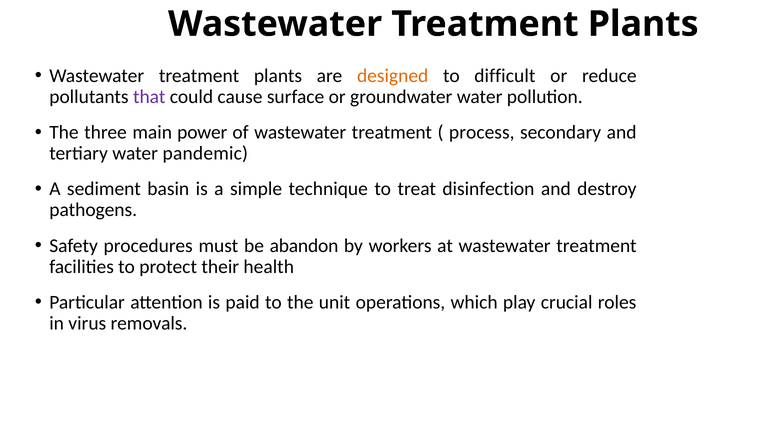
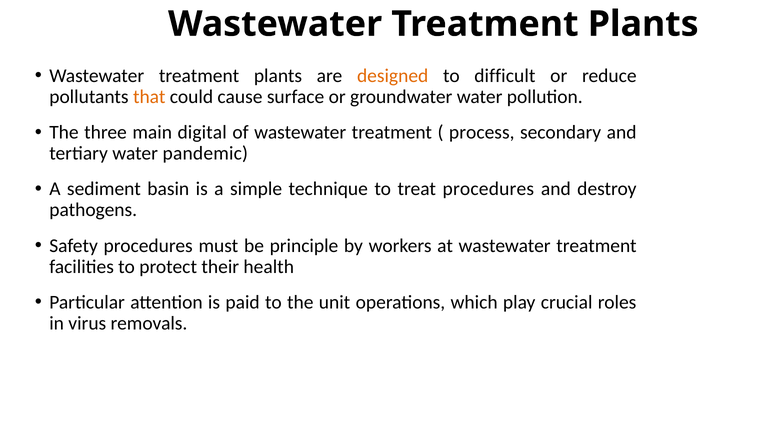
that colour: purple -> orange (149, 97)
power: power -> digital (202, 132)
treat disinfection: disinfection -> procedures (488, 189)
abandon: abandon -> principle (304, 246)
